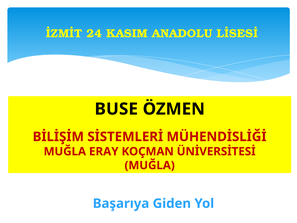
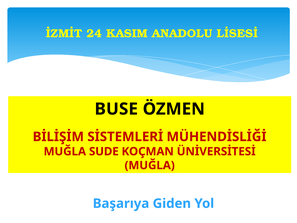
ERAY: ERAY -> SUDE (104, 151)
